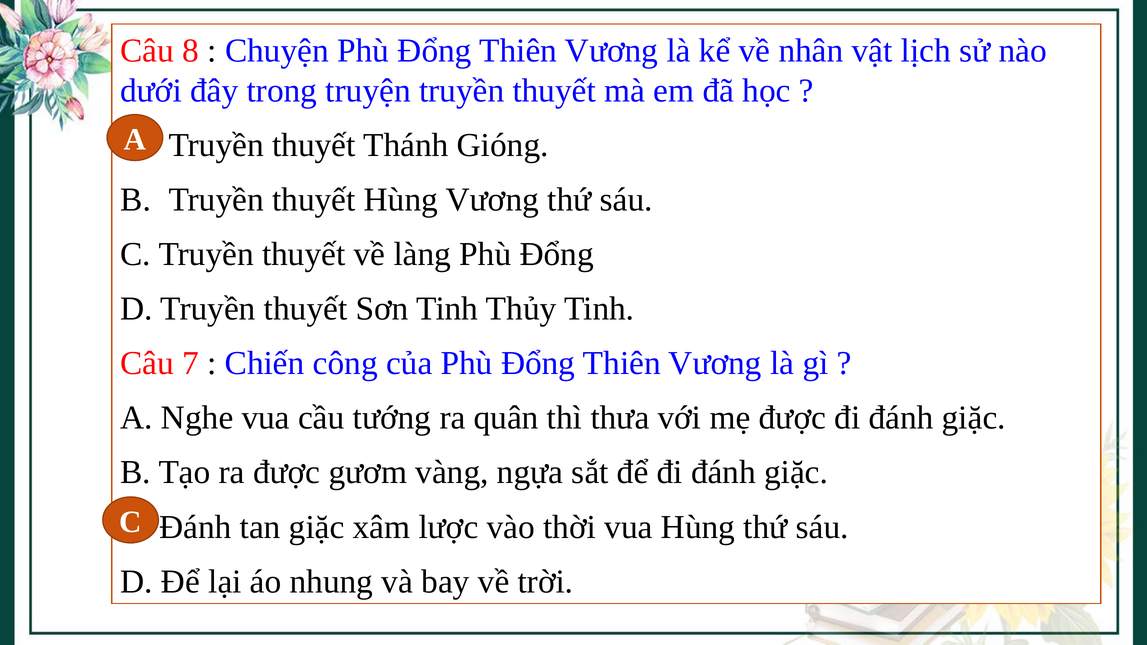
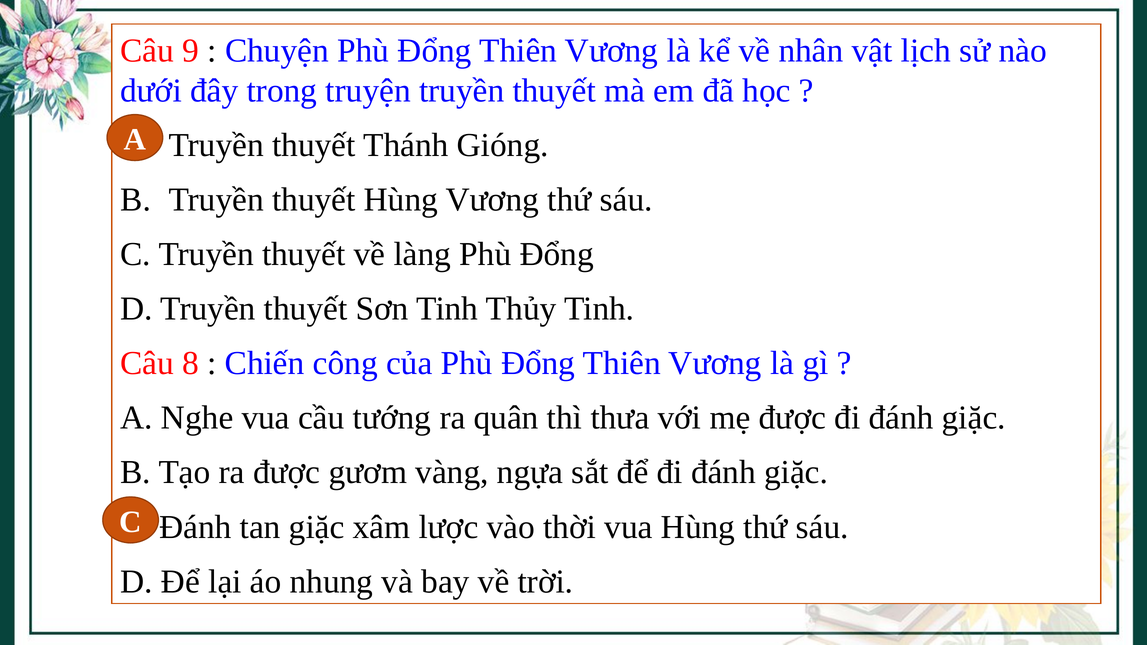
8: 8 -> 9 (191, 51)
7: 7 -> 8 (191, 364)
